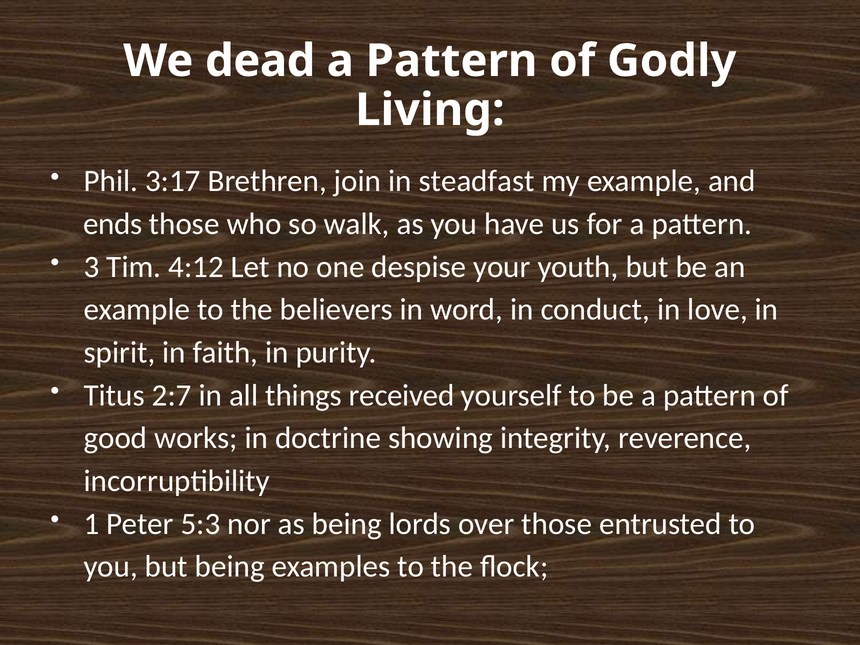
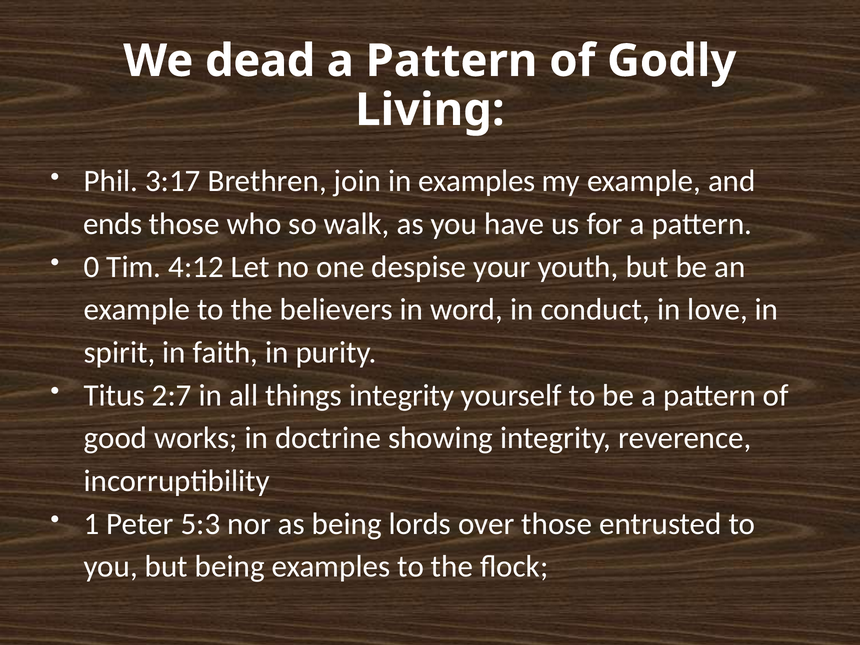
in steadfast: steadfast -> examples (477, 181)
3: 3 -> 0 (92, 267)
things received: received -> integrity (402, 395)
